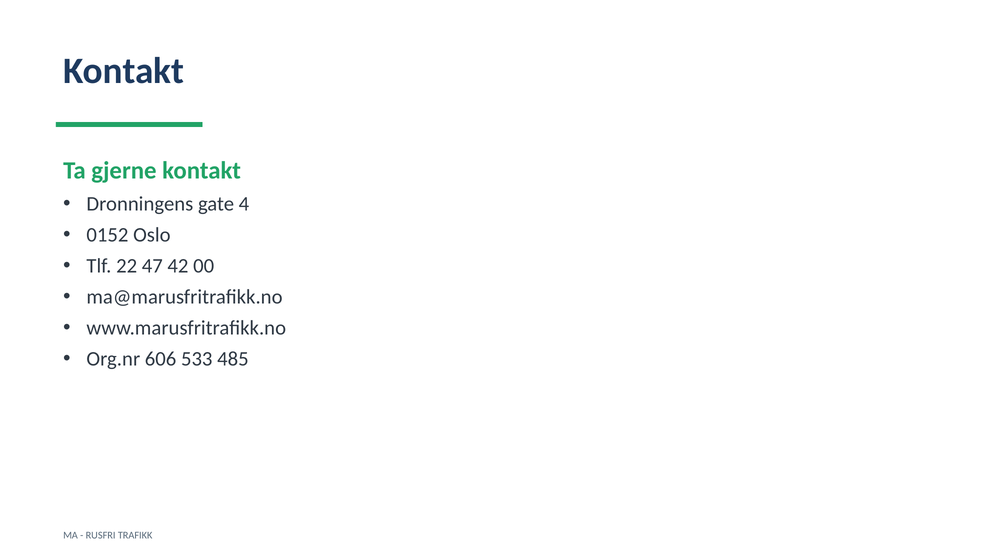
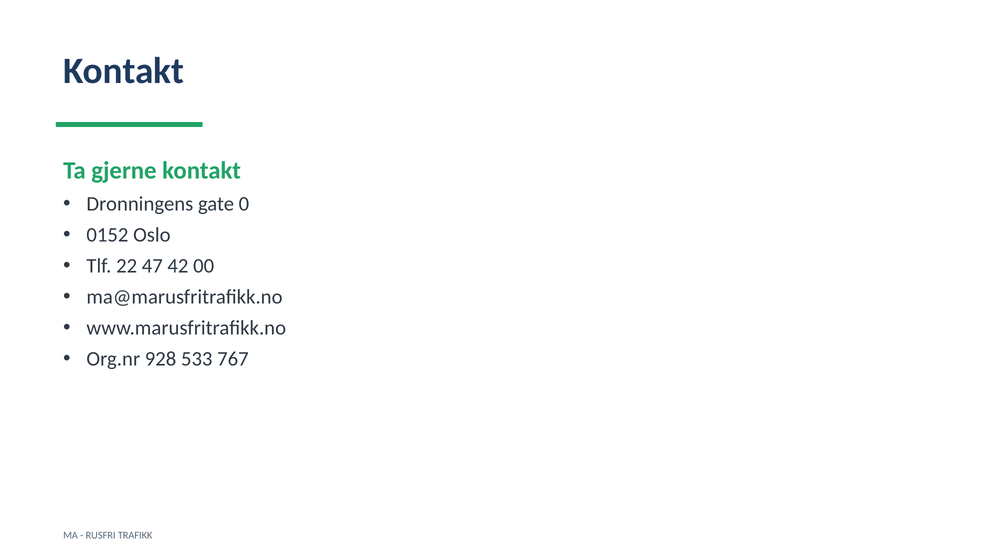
4: 4 -> 0 (244, 204)
606: 606 -> 928 (161, 359)
485: 485 -> 767 (233, 359)
